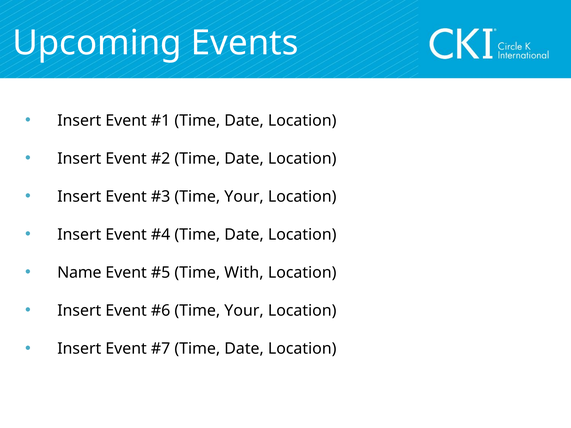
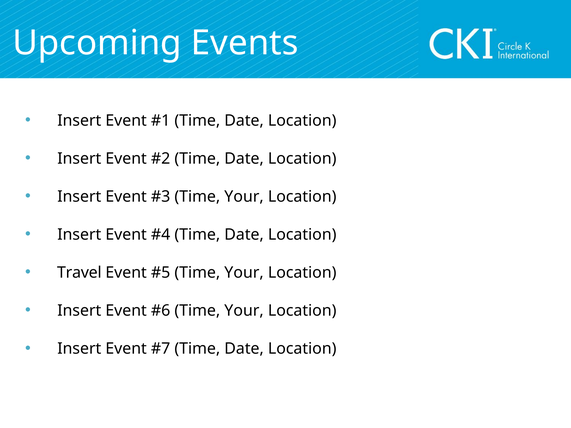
Name: Name -> Travel (79, 273)
With: With -> Your (244, 273)
